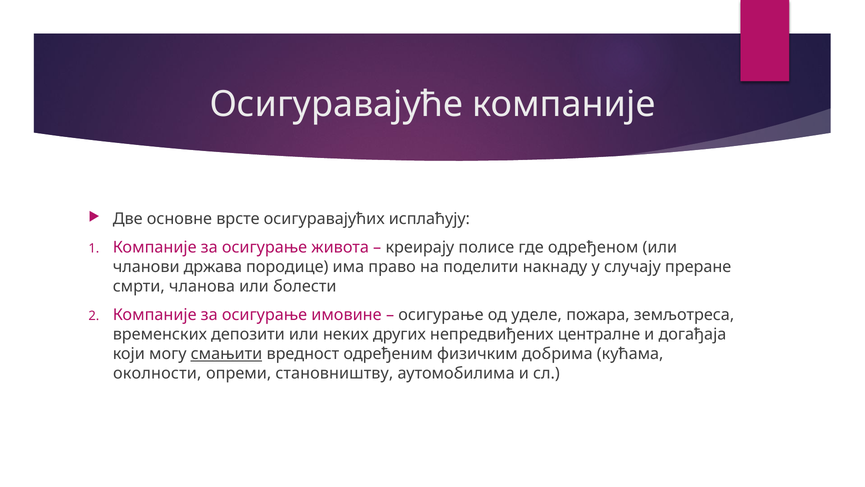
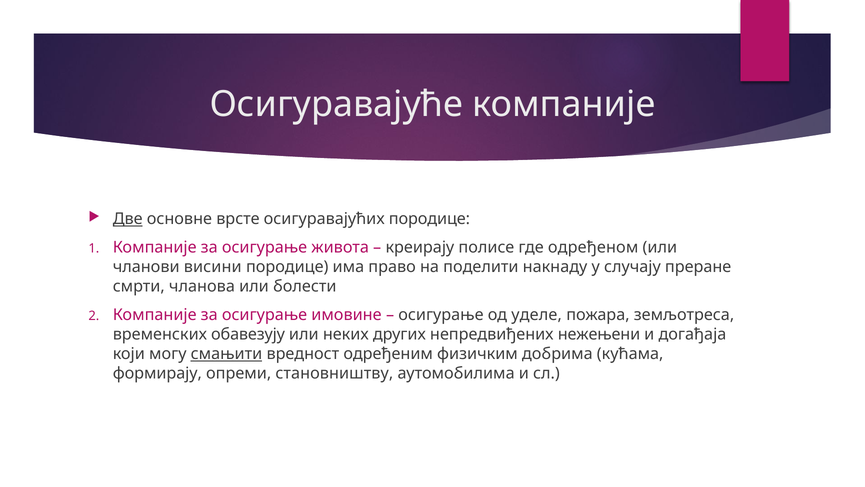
Две underline: none -> present (128, 219)
осигуравајућих исплаћују: исплаћују -> породице (429, 219)
држава: држава -> висини (213, 267)
депозити: депозити -> обавезују (248, 334)
централне: централне -> нежењени (599, 334)
околности: околности -> формирају (157, 373)
